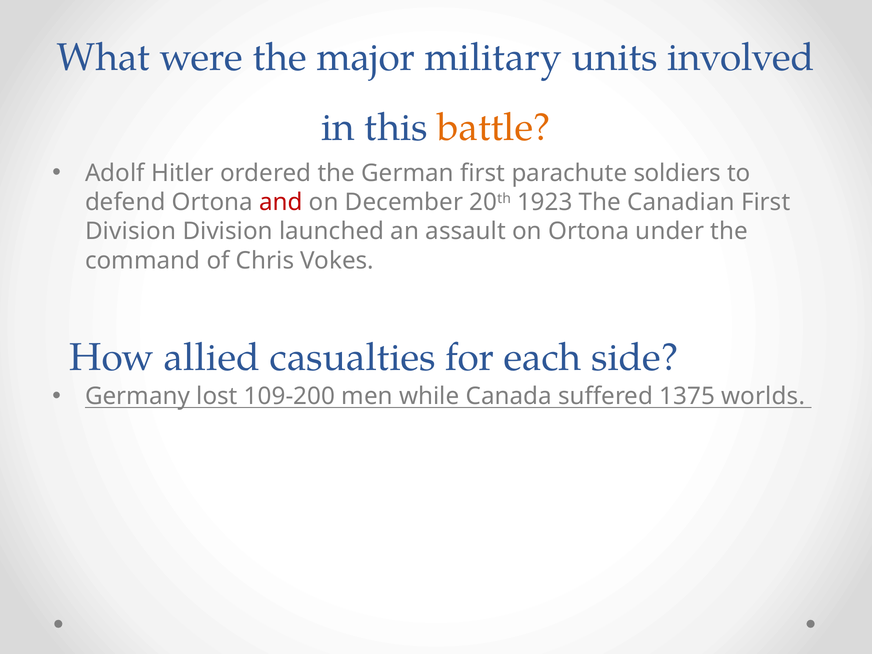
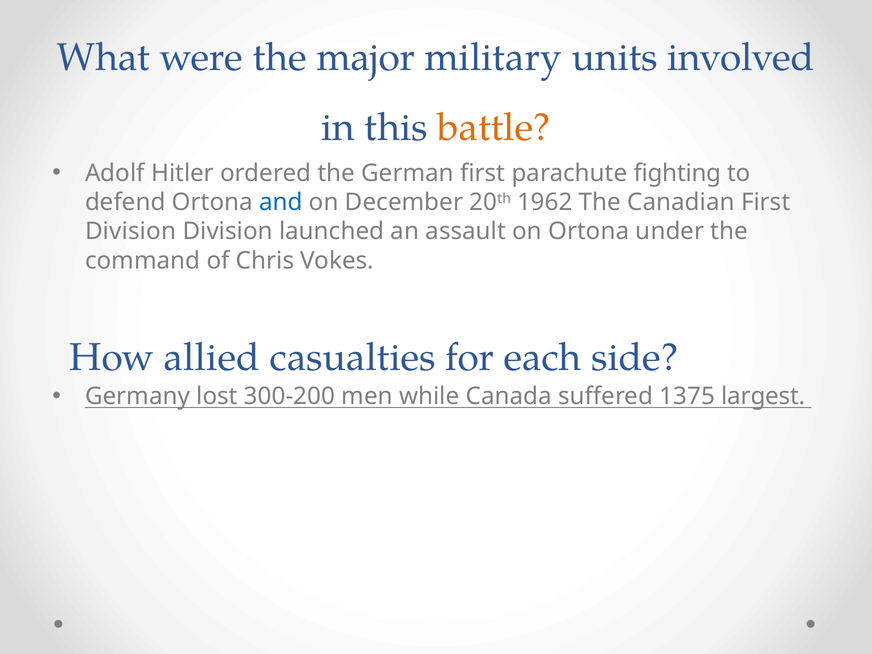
soldiers: soldiers -> fighting (677, 173)
and colour: red -> blue (281, 202)
1923: 1923 -> 1962 (545, 202)
109-200: 109-200 -> 300-200 (290, 396)
worlds: worlds -> largest (763, 396)
